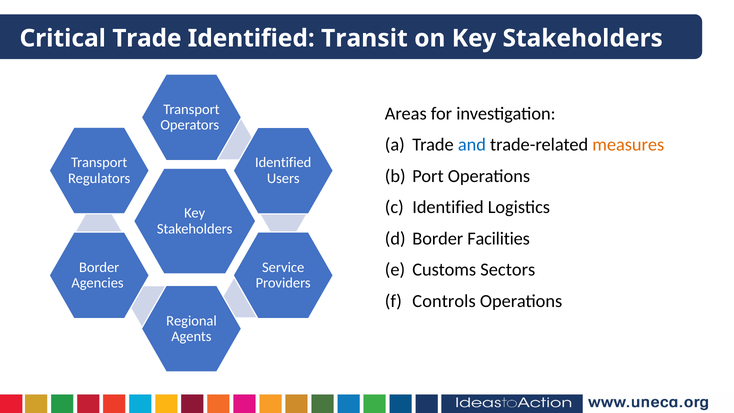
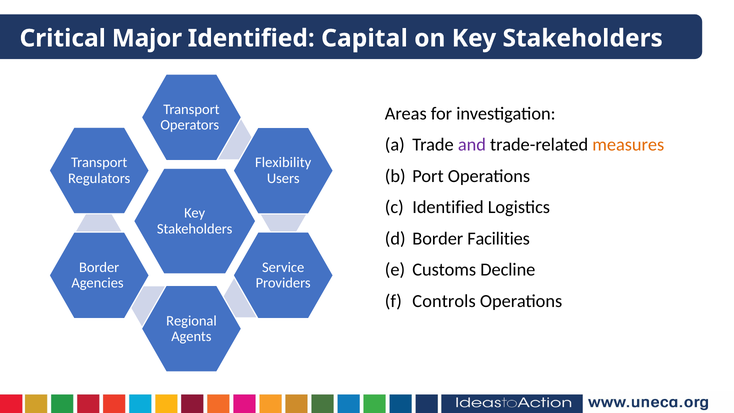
Critical Trade: Trade -> Major (147, 38)
Transit: Transit -> Capital (364, 38)
and colour: blue -> purple (472, 145)
Identified: Identified -> Flexibility (283, 163)
Sectors: Sectors -> Decline (508, 270)
